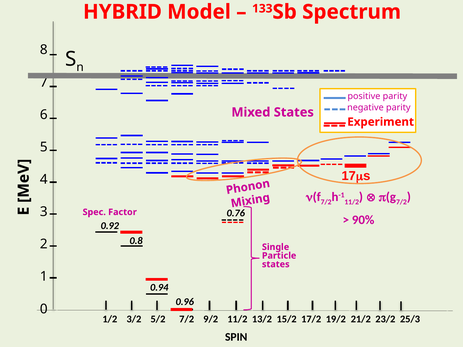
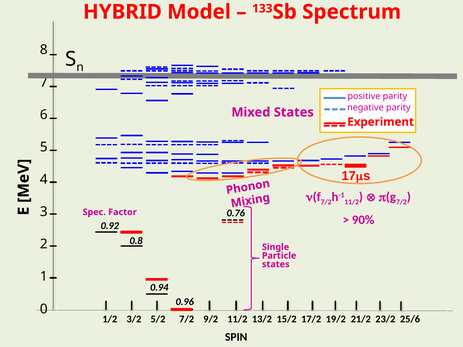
25/3: 25/3 -> 25/6 (410, 319)
